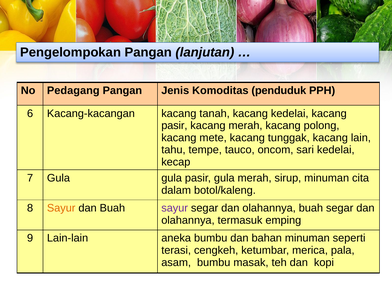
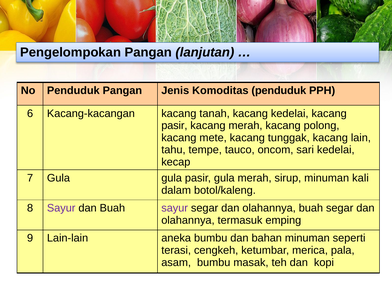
No Pedagang: Pedagang -> Penduduk (73, 91)
cita: cita -> kali (360, 178)
Sayur colour: orange -> purple (61, 208)
